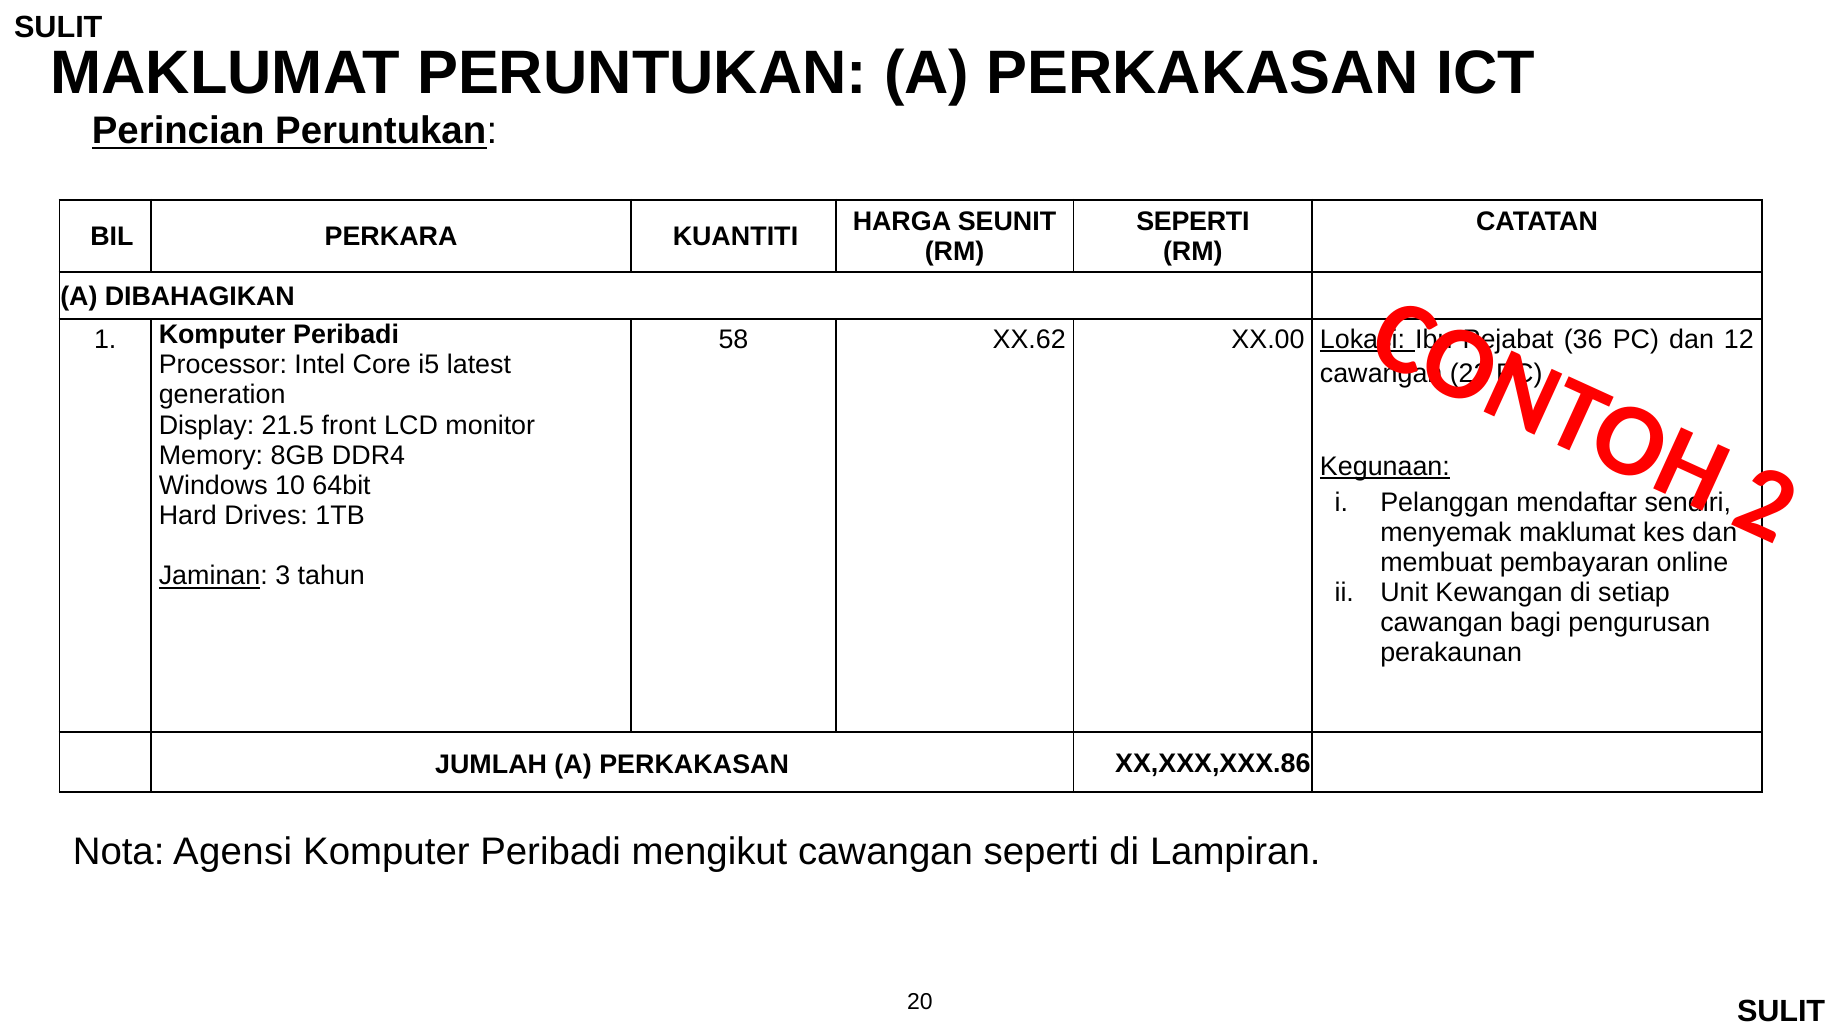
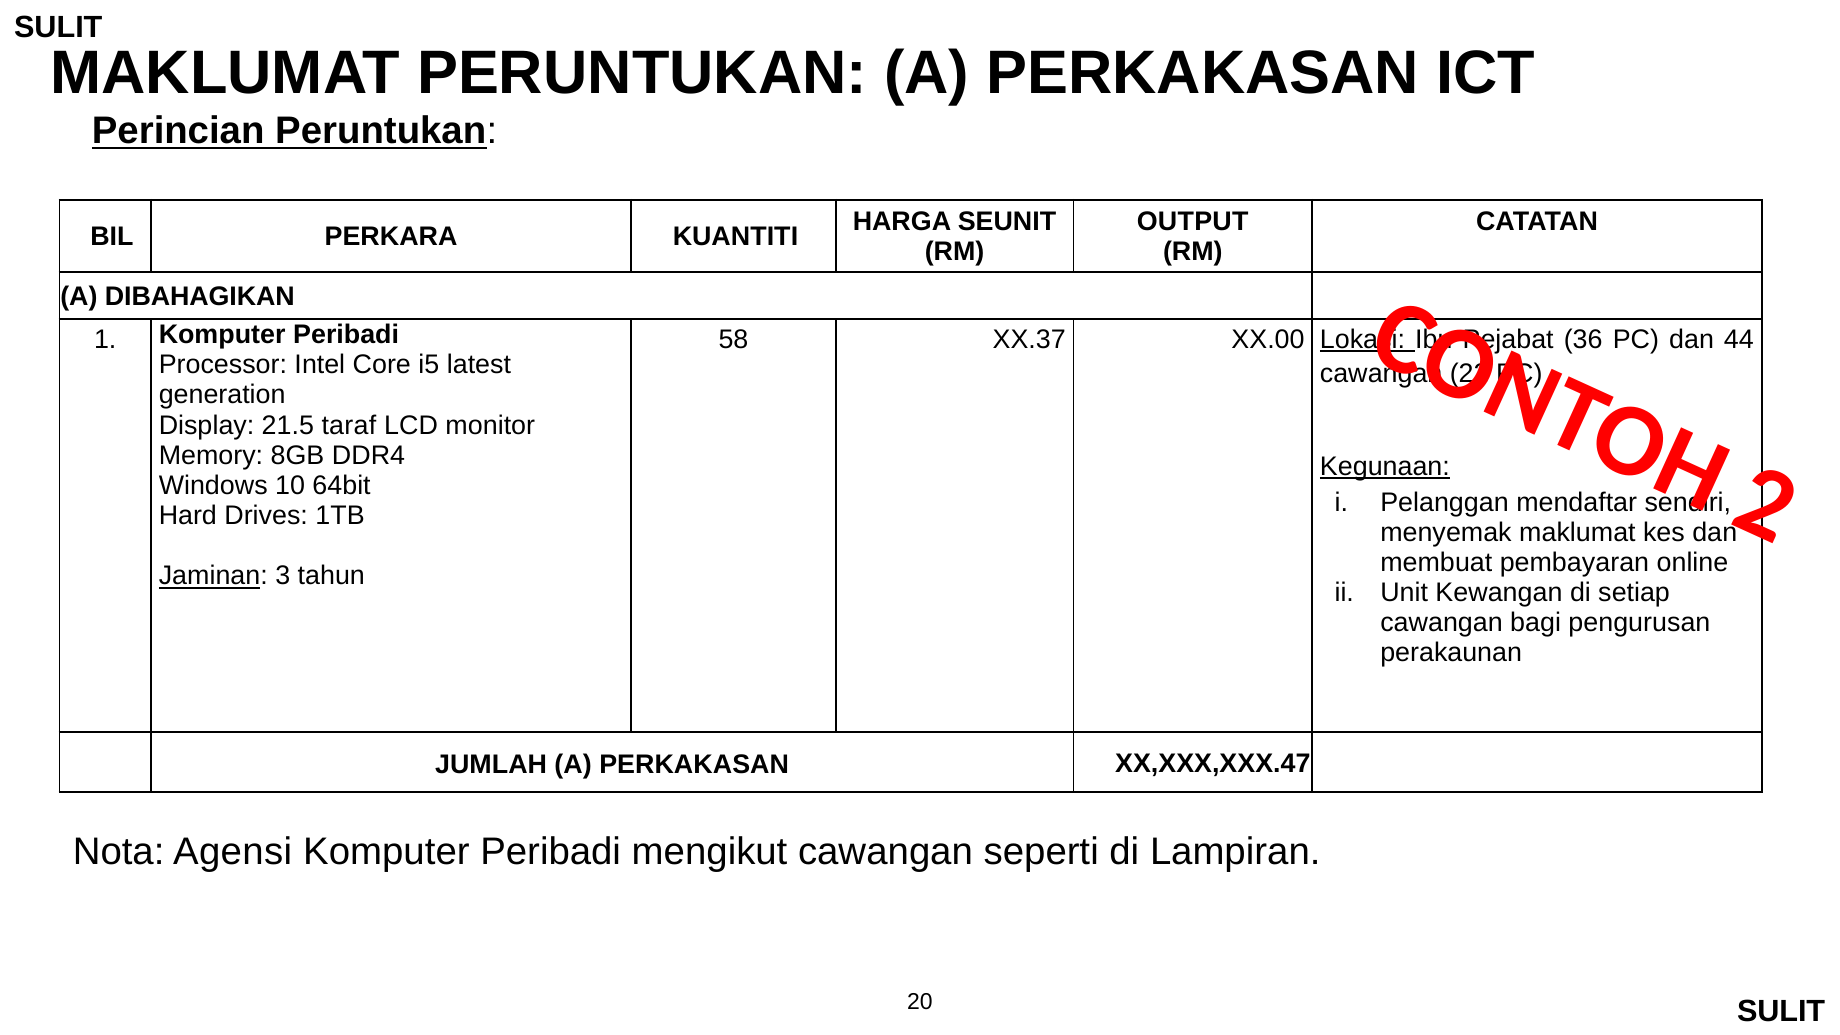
SEPERTI: SEPERTI -> OUTPUT (1193, 222)
XX.62: XX.62 -> XX.37 (1029, 339)
12: 12 -> 44 (1739, 339)
front: front -> taraf (349, 425)
XX,XXX,XXX.86: XX,XXX,XXX.86 -> XX,XXX,XXX.47 (1213, 763)
